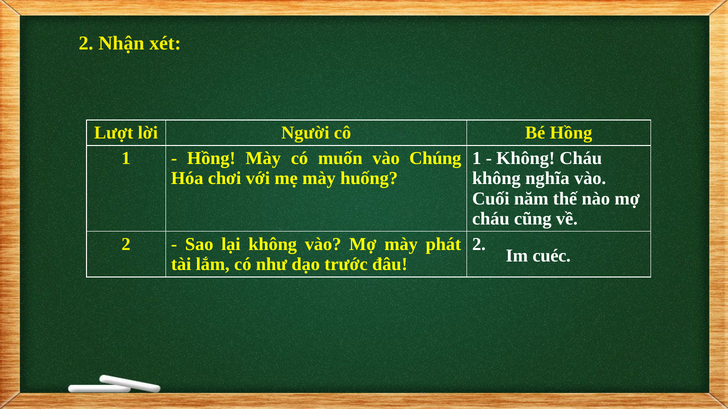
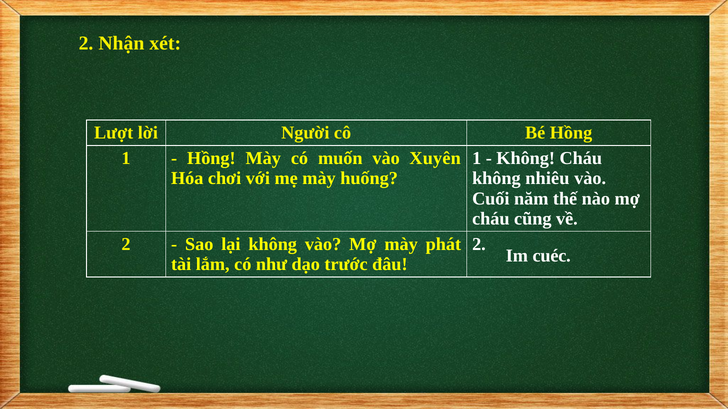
Chúng: Chúng -> Xuyên (435, 159)
nghĩa: nghĩa -> nhiêu (547, 179)
